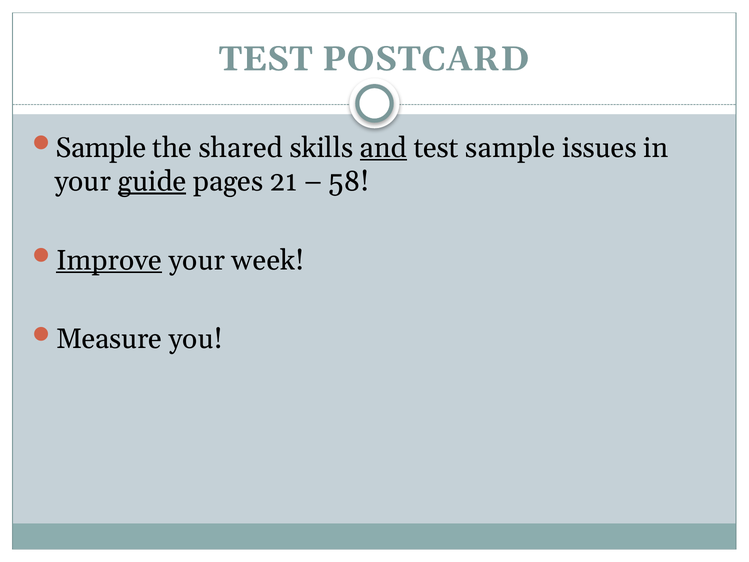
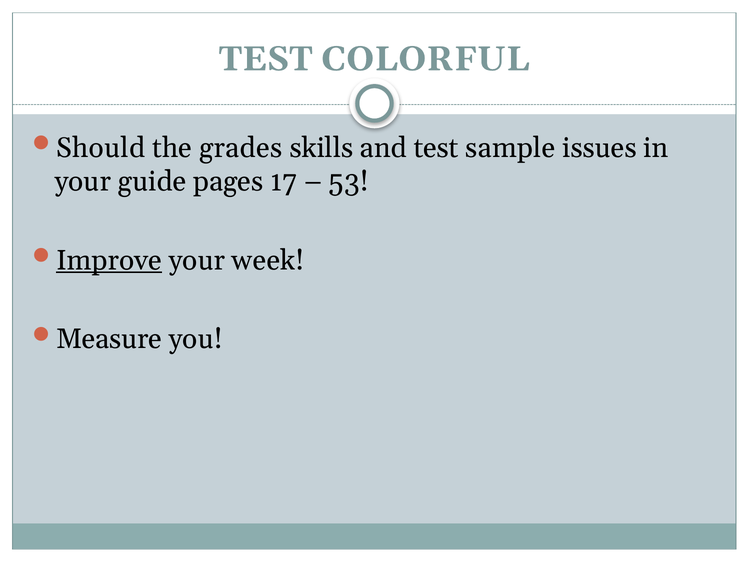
POSTCARD: POSTCARD -> COLORFUL (426, 59)
Sample: Sample -> Should (101, 148)
shared: shared -> grades (241, 148)
and underline: present -> none (383, 148)
guide underline: present -> none (152, 181)
21: 21 -> 17 (284, 181)
58: 58 -> 53 (349, 181)
